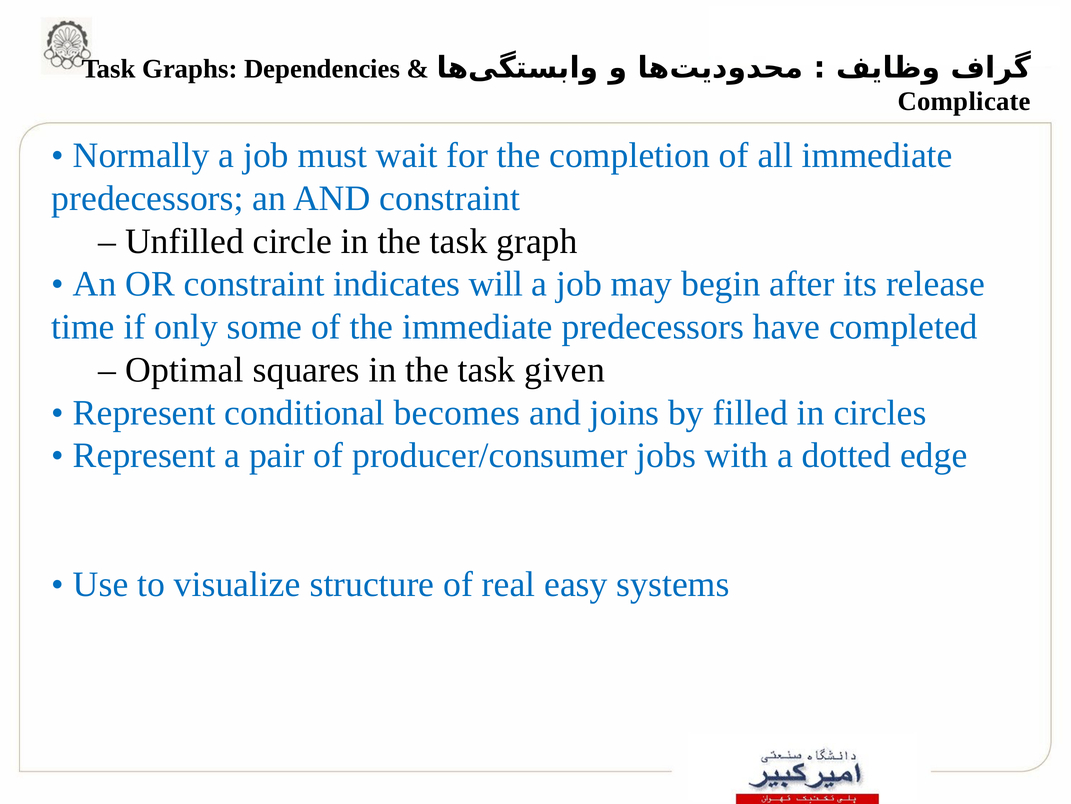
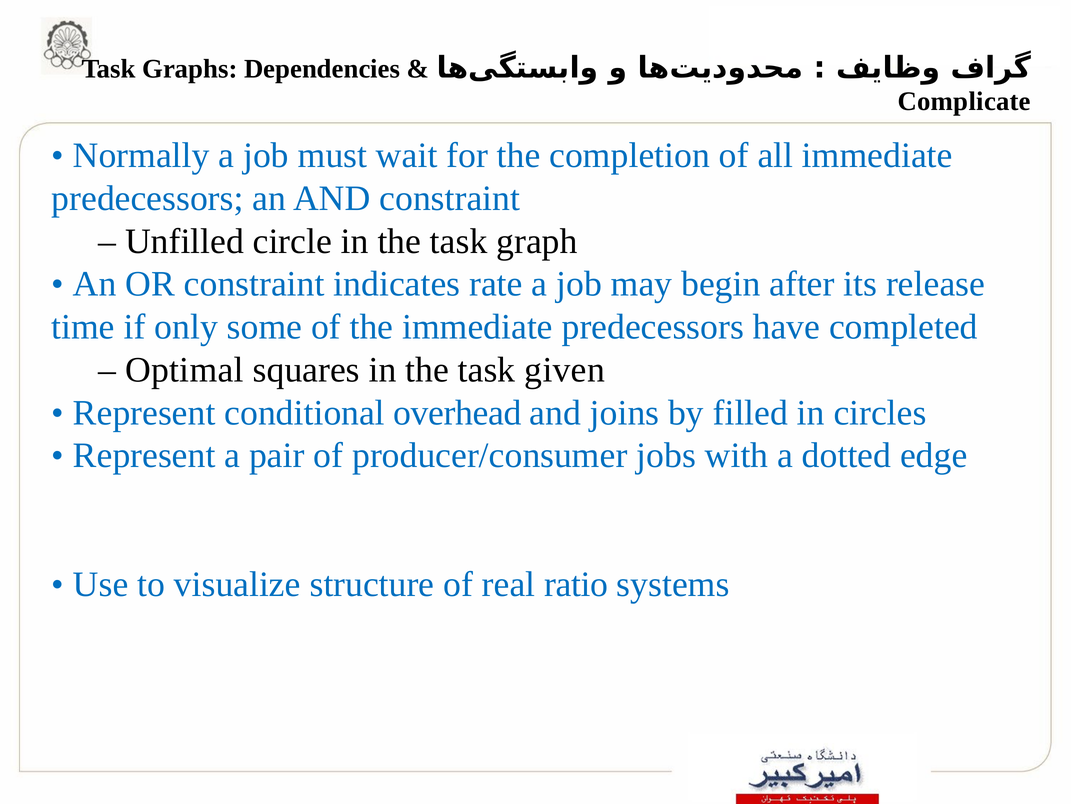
will: will -> rate (496, 284)
becomes: becomes -> overhead (457, 412)
easy: easy -> ratio (576, 584)
